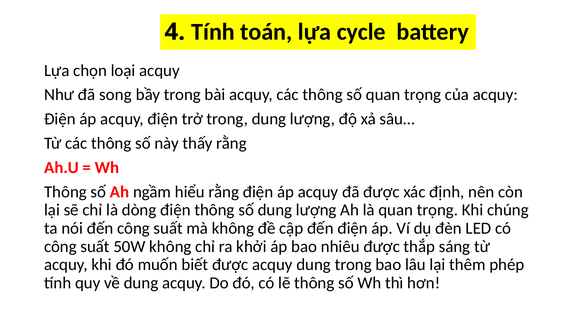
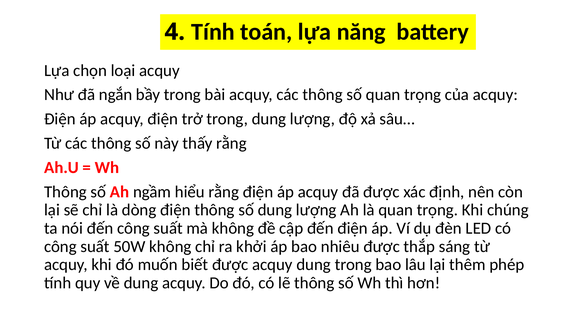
cycle: cycle -> năng (361, 32)
song: song -> ngắn (116, 95)
